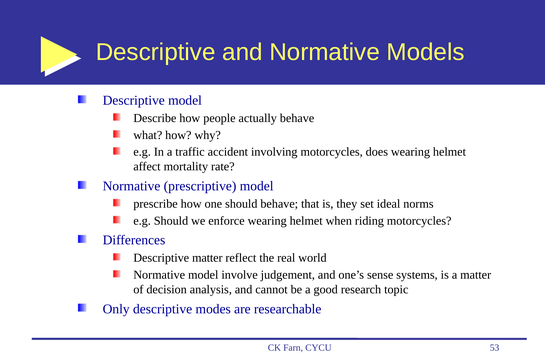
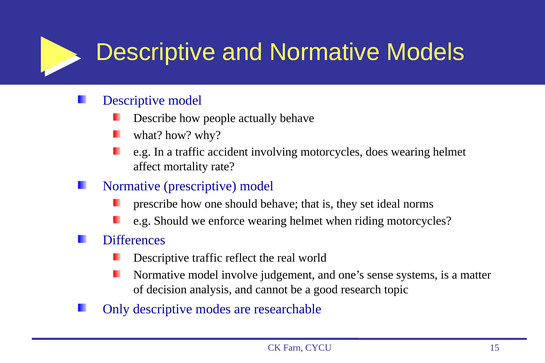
Descriptive matter: matter -> traffic (207, 258)
53: 53 -> 15 (495, 348)
